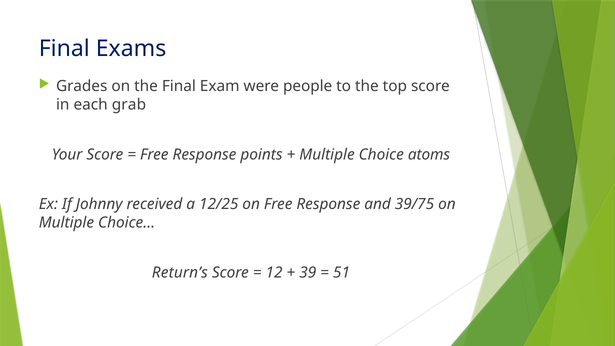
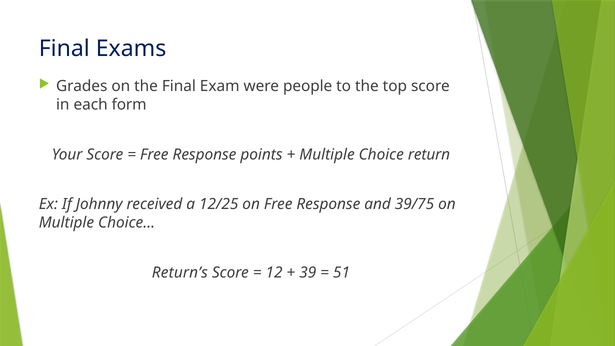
grab: grab -> form (129, 105)
atoms: atoms -> return (429, 154)
